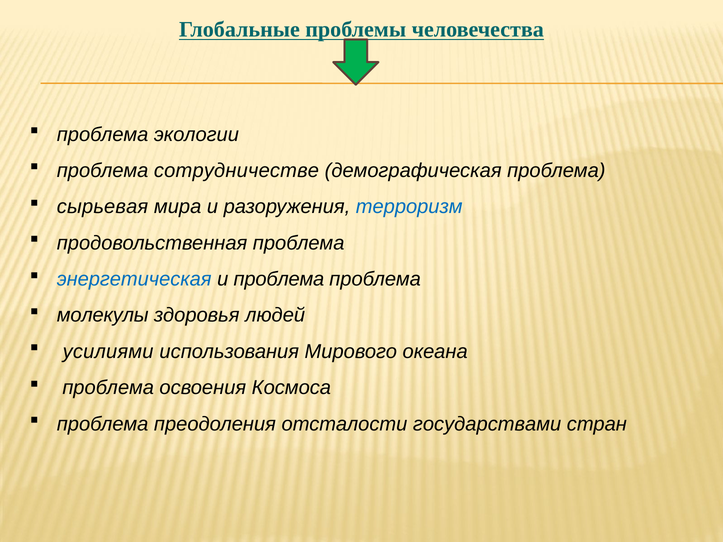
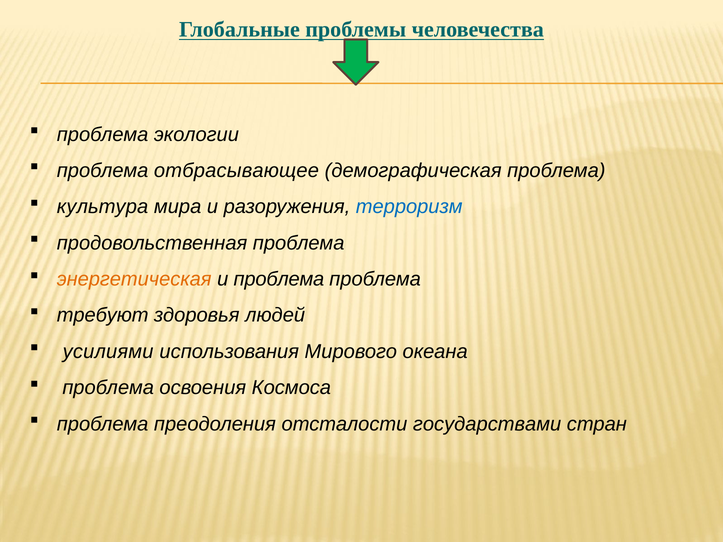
сотрудничестве: сотрудничестве -> отбрасывающее (236, 171)
сырьевая: сырьевая -> культура (103, 207)
энергетическая colour: blue -> orange (134, 279)
молекулы: молекулы -> требуют (103, 316)
